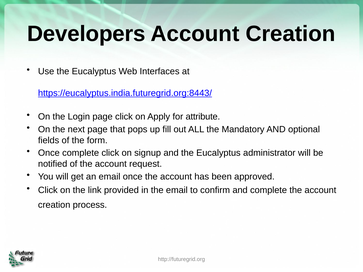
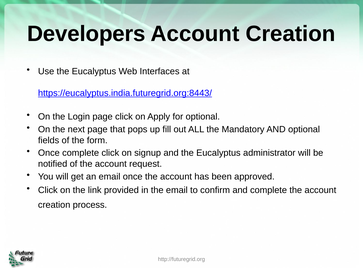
for attribute: attribute -> optional (203, 117)
